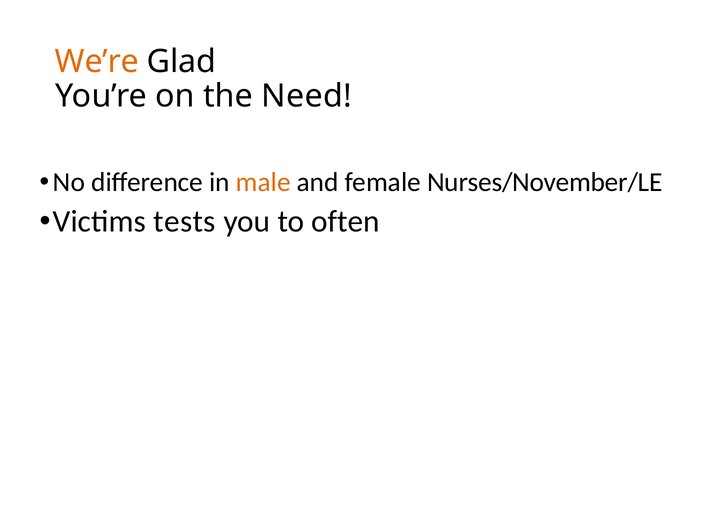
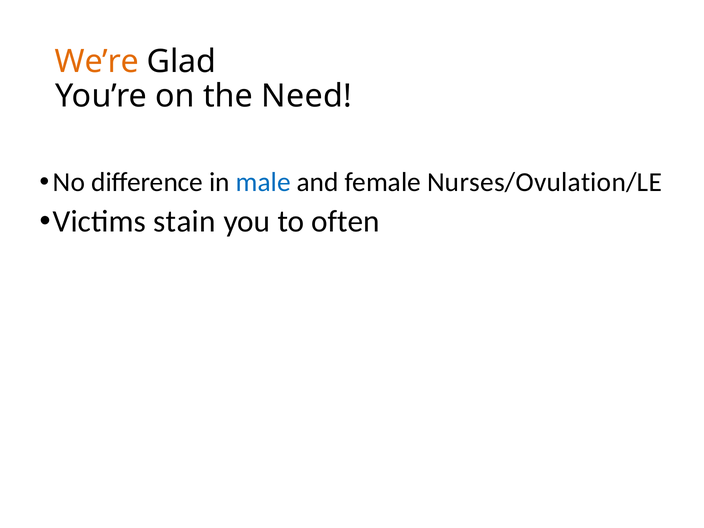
male colour: orange -> blue (263, 182)
Nurses/November/LE: Nurses/November/LE -> Nurses/Ovulation/LE (545, 182)
tests: tests -> stain (185, 221)
